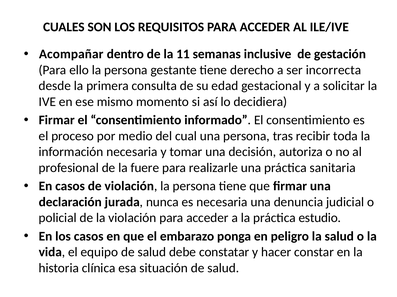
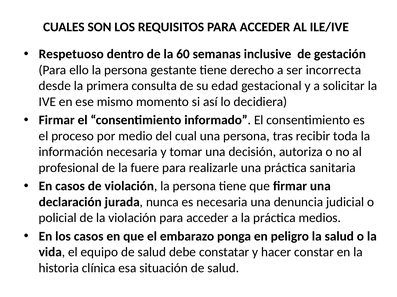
Acompañar: Acompañar -> Respetuoso (71, 54)
11: 11 -> 60 (183, 54)
estudio: estudio -> medios (320, 218)
